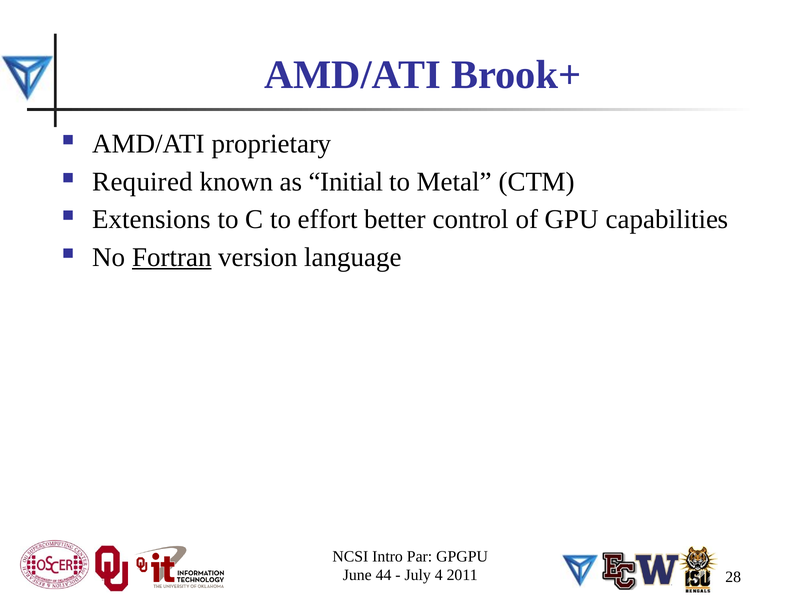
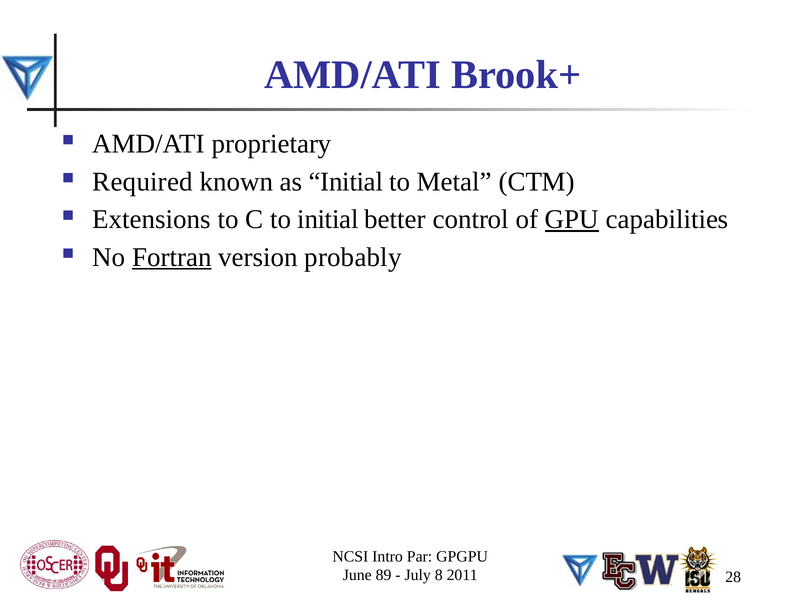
to effort: effort -> initial (328, 219)
GPU underline: none -> present (572, 219)
language: language -> probably (353, 257)
44: 44 -> 89 (384, 575)
4: 4 -> 8 (439, 575)
